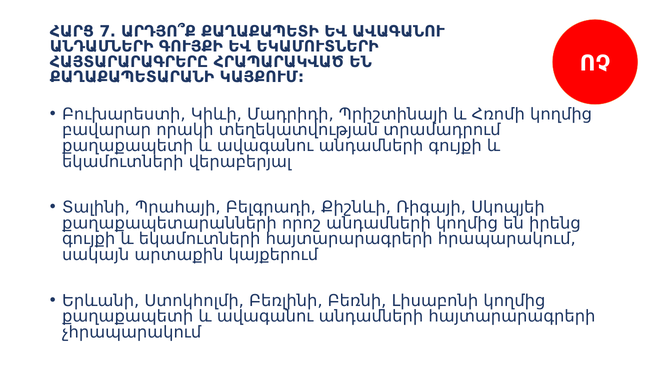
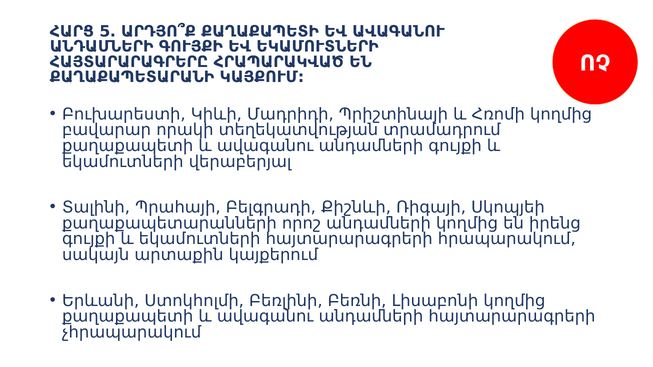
7․: 7․ -> 5․ (107, 32)
